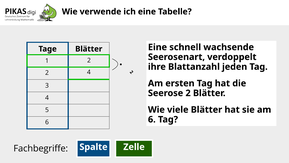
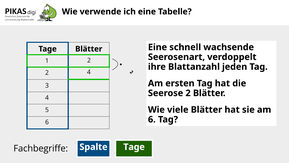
Spalte Zelle: Zelle -> Tage (134, 147)
